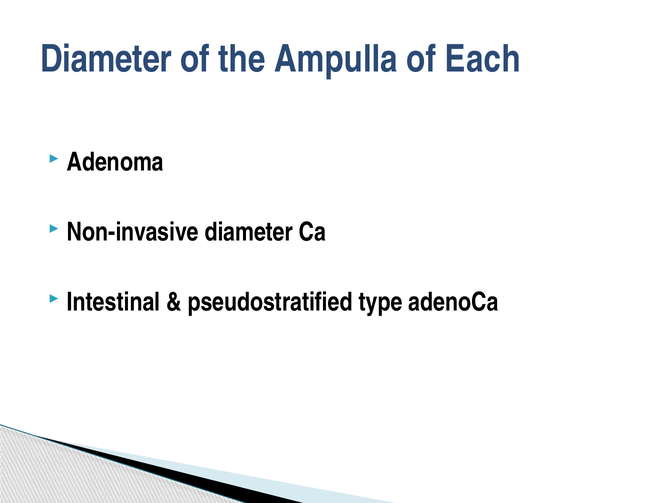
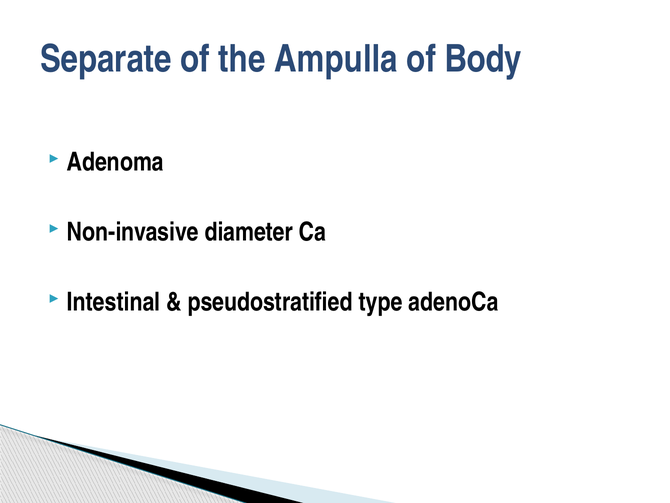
Diameter: Diameter -> Separate (106, 59)
Each: Each -> Body (483, 59)
